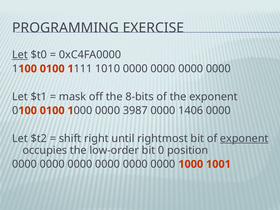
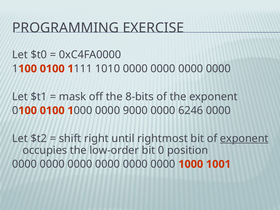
Let underline: present -> none (20, 55)
3987: 3987 -> 9000 (135, 111)
1406: 1406 -> 6246 (191, 111)
